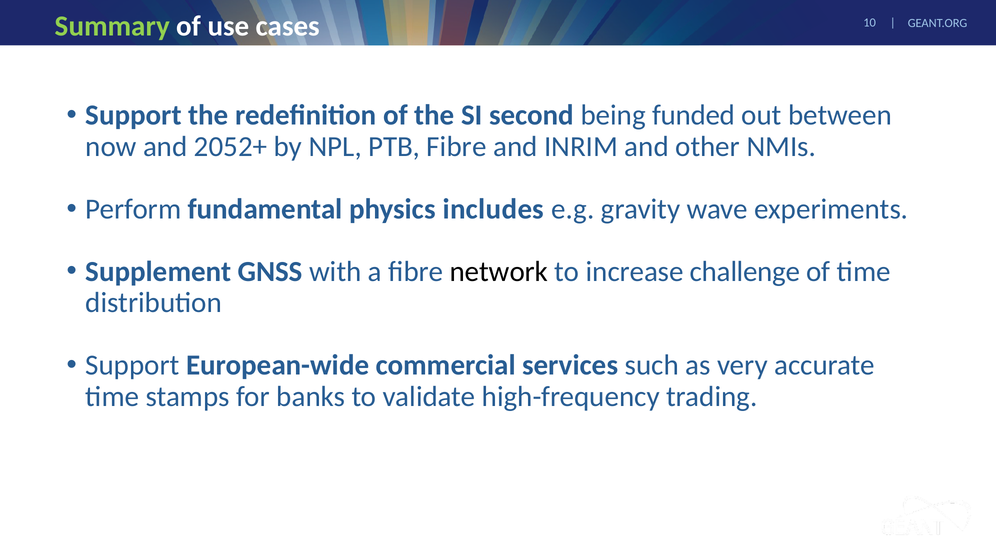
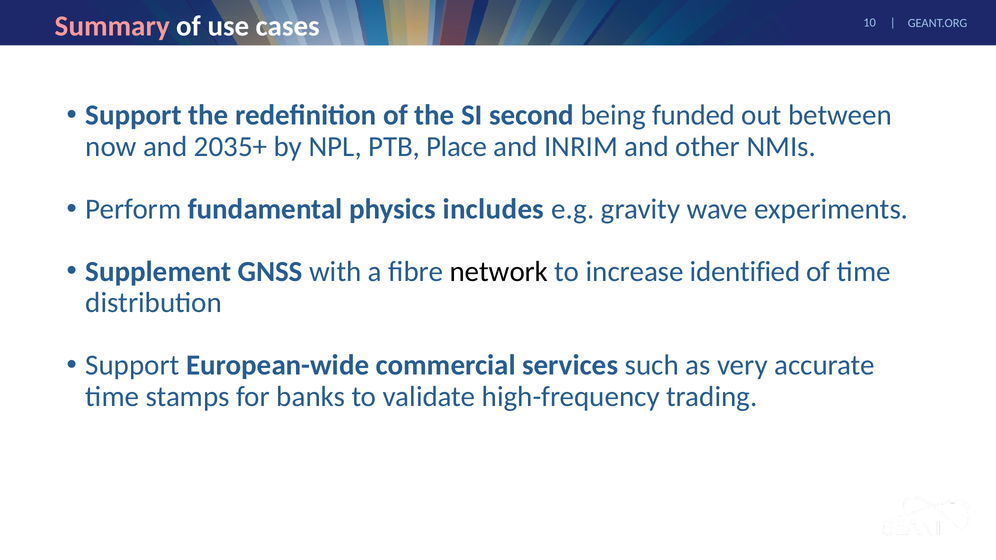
Summary colour: light green -> pink (112, 26)
2052+: 2052+ -> 2035+ (231, 147)
PTB Fibre: Fibre -> Place (457, 147)
challenge: challenge -> identified (745, 272)
